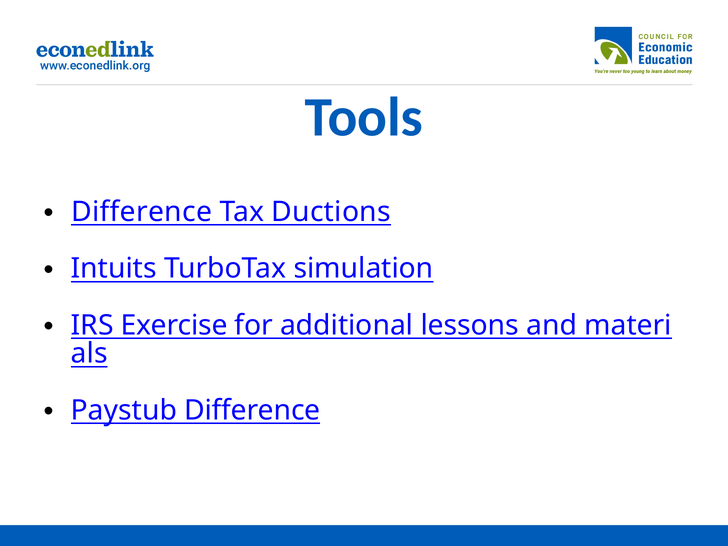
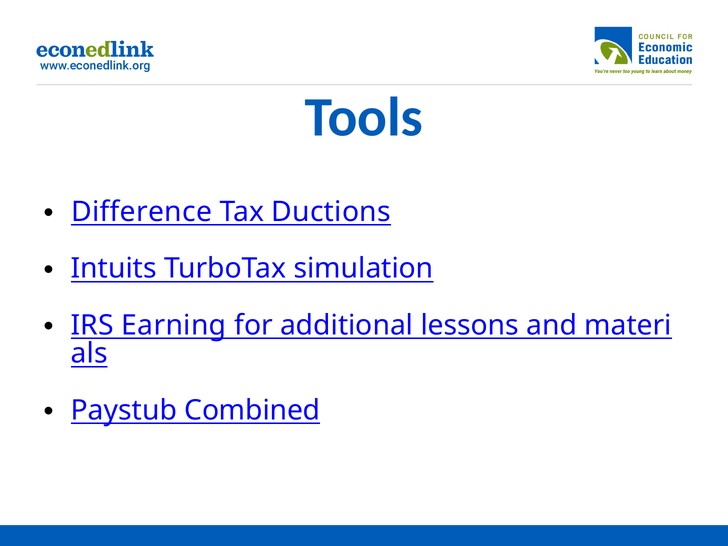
Exercise: Exercise -> Earning (174, 325)
Paystub Difference: Difference -> Combined (252, 410)
